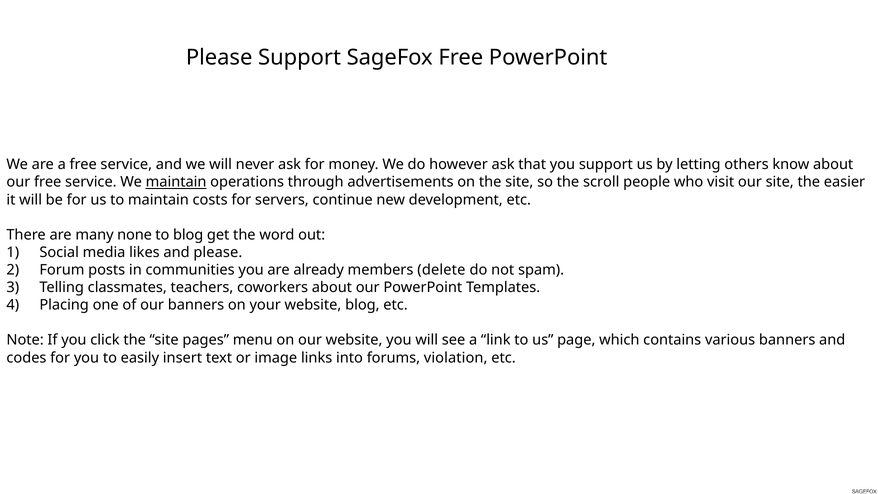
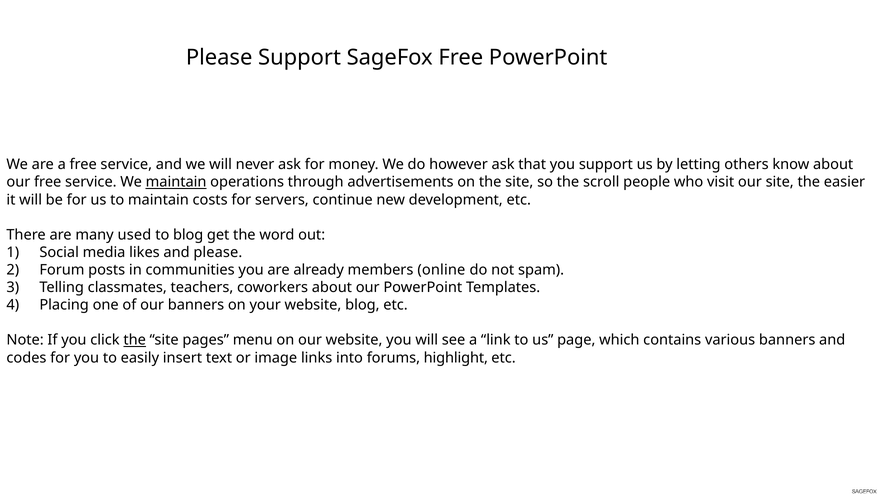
none: none -> used (134, 235)
delete: delete -> online (441, 270)
the underline: none -> present (135, 340)
violation: violation -> highlight (456, 358)
